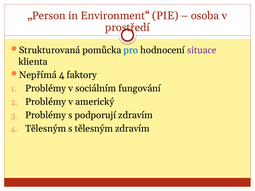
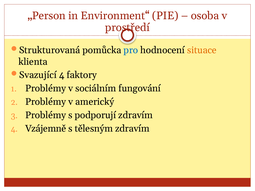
situace colour: purple -> orange (202, 50)
Nepřímá: Nepřímá -> Svazující (38, 75)
4 Tělesným: Tělesným -> Vzájemně (46, 129)
